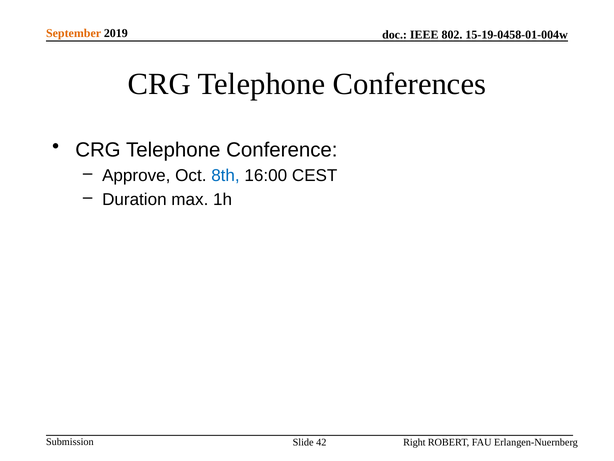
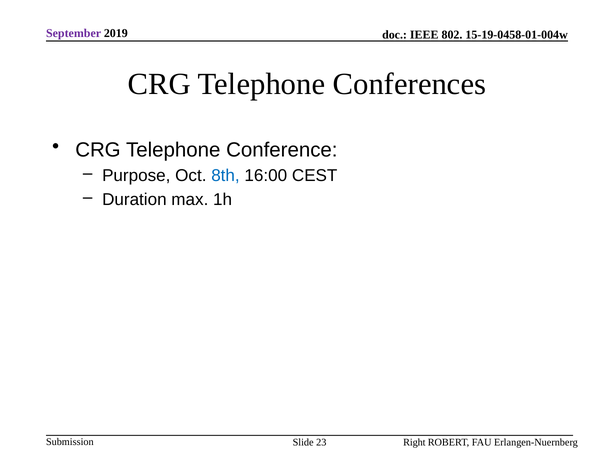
September colour: orange -> purple (74, 34)
Approve: Approve -> Purpose (136, 176)
42: 42 -> 23 (321, 442)
